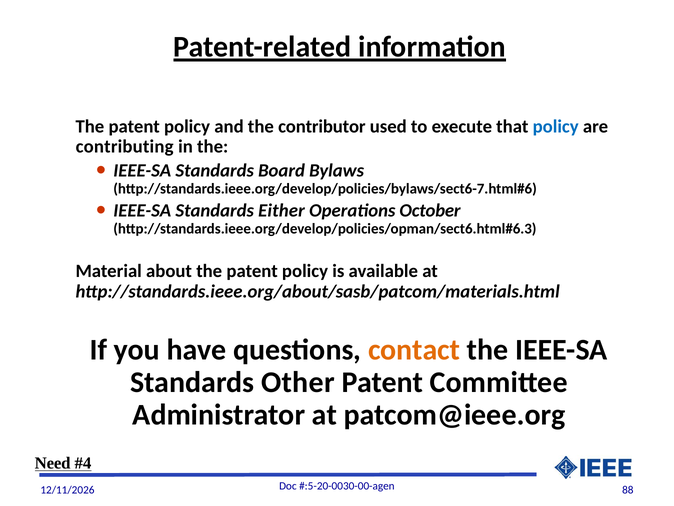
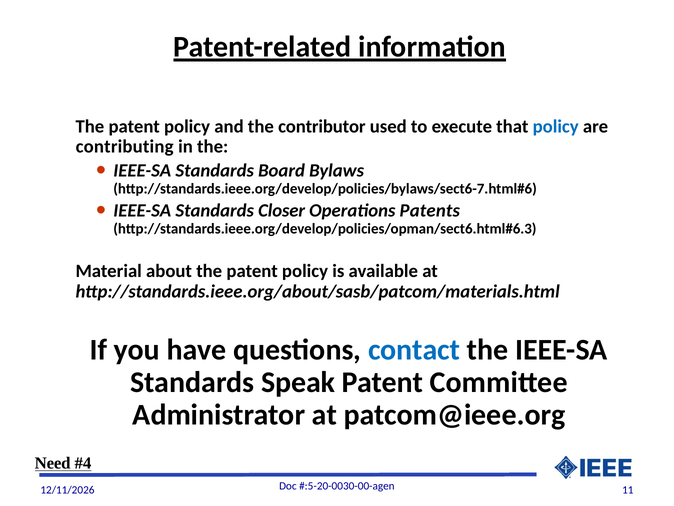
Either: Either -> Closer (282, 211)
October: October -> Patents (430, 211)
contact colour: orange -> blue (414, 350)
Other: Other -> Speak (298, 382)
88: 88 -> 11 (628, 489)
